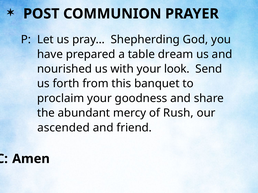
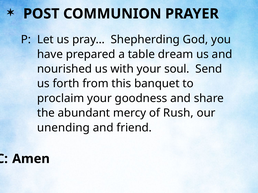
look: look -> soul (177, 69)
ascended: ascended -> unending (63, 128)
